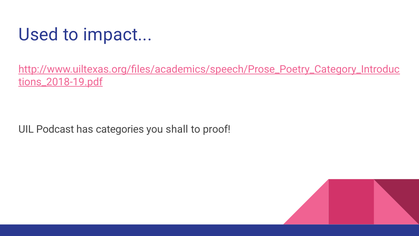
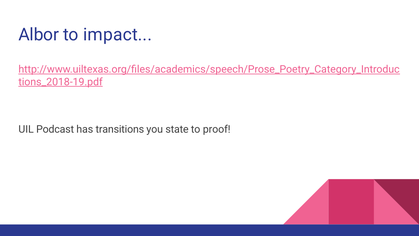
Used: Used -> Albor (39, 35)
categories: categories -> transitions (120, 129)
shall: shall -> state (177, 129)
